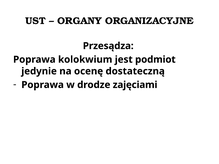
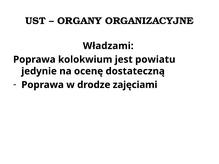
Przesądza: Przesądza -> Władzami (108, 46)
podmiot: podmiot -> powiatu (155, 60)
